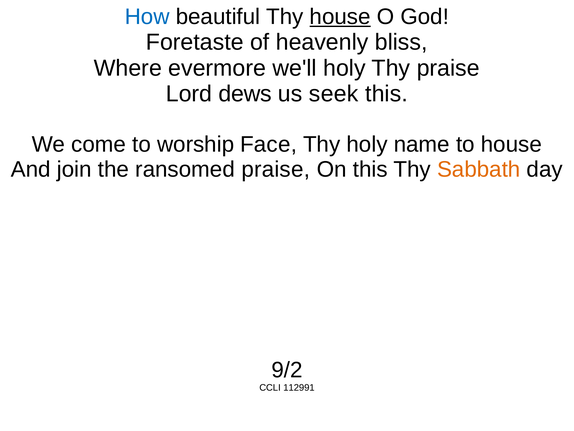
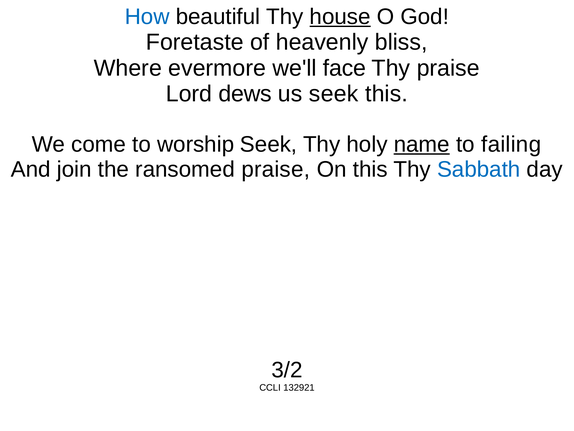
we'll holy: holy -> face (345, 68)
worship Face: Face -> Seek (269, 144)
name underline: none -> present (422, 144)
to house: house -> failing (511, 144)
Sabbath colour: orange -> blue (479, 169)
9/2: 9/2 -> 3/2 (287, 370)
112991: 112991 -> 132921 (299, 387)
